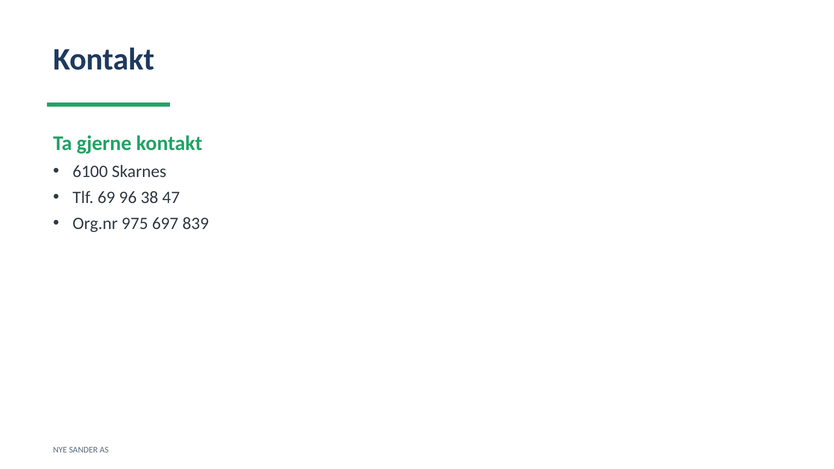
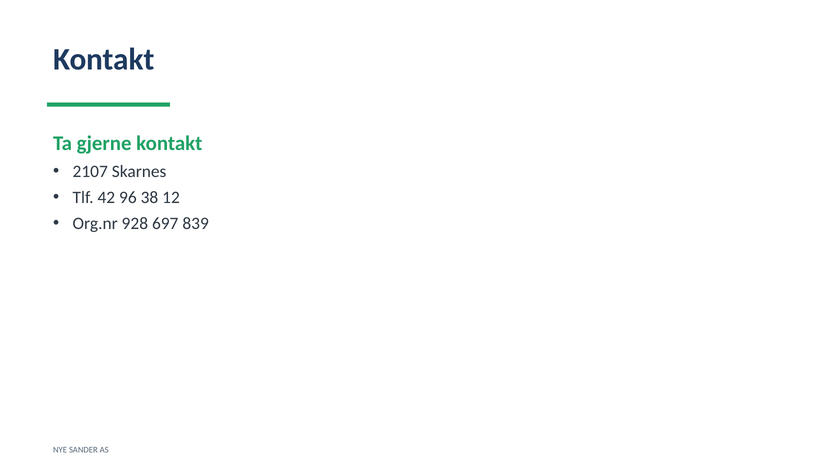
6100: 6100 -> 2107 (90, 171)
69: 69 -> 42 (106, 198)
47: 47 -> 12 (171, 198)
975: 975 -> 928 (135, 224)
